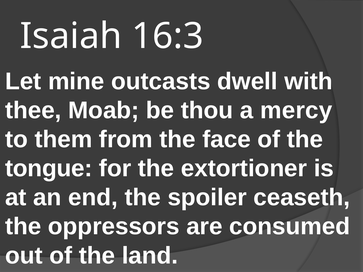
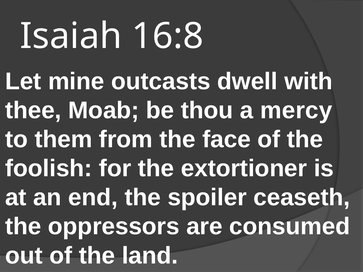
16:3: 16:3 -> 16:8 (168, 36)
tongue: tongue -> foolish (49, 169)
